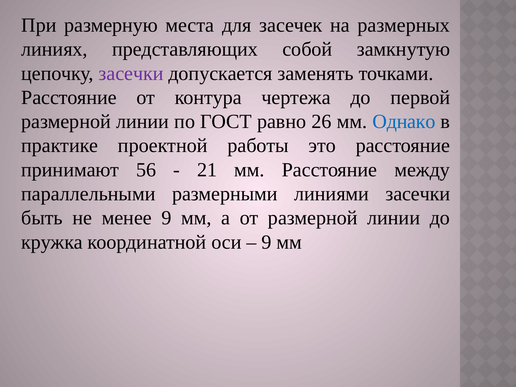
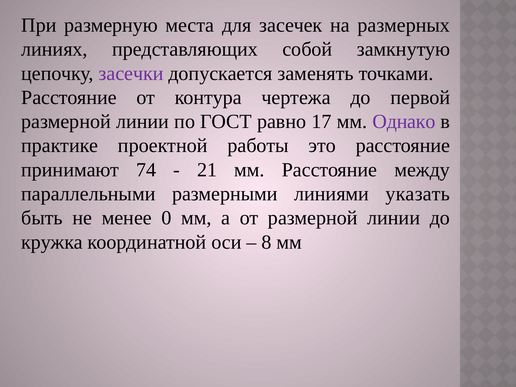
26: 26 -> 17 (322, 122)
Однако colour: blue -> purple (404, 122)
56: 56 -> 74 (146, 170)
линиями засечки: засечки -> указать (418, 194)
менее 9: 9 -> 0 (167, 218)
9: 9 -> 8 (266, 242)
